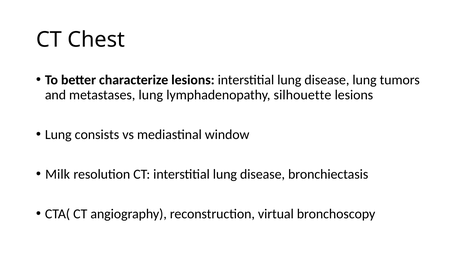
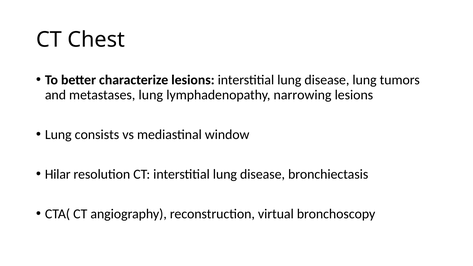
silhouette: silhouette -> narrowing (303, 95)
Milk: Milk -> Hilar (58, 174)
